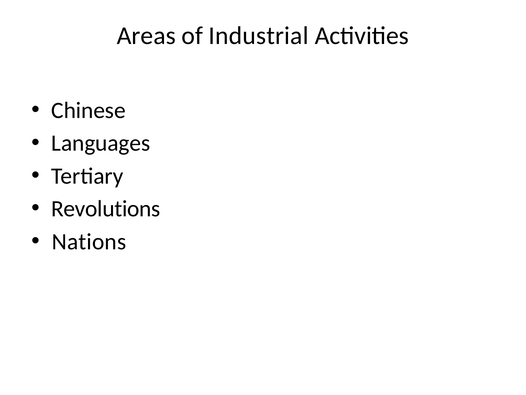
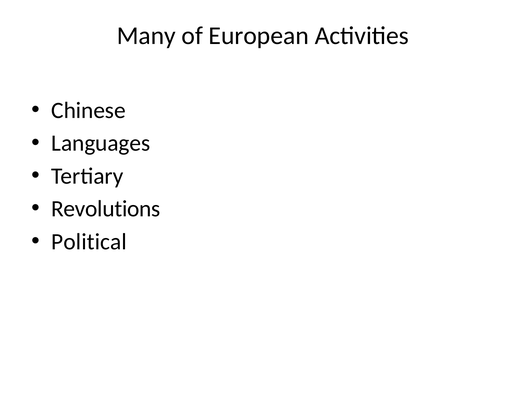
Areas: Areas -> Many (146, 36)
Industrial: Industrial -> European (259, 36)
Nations: Nations -> Political (89, 241)
